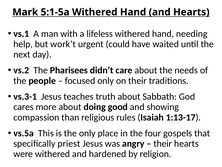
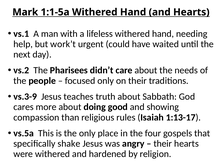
5:1-5a: 5:1-5a -> 1:1-5a (55, 12)
vs.3-1: vs.3-1 -> vs.3-9 (25, 96)
priest: priest -> shake (69, 143)
